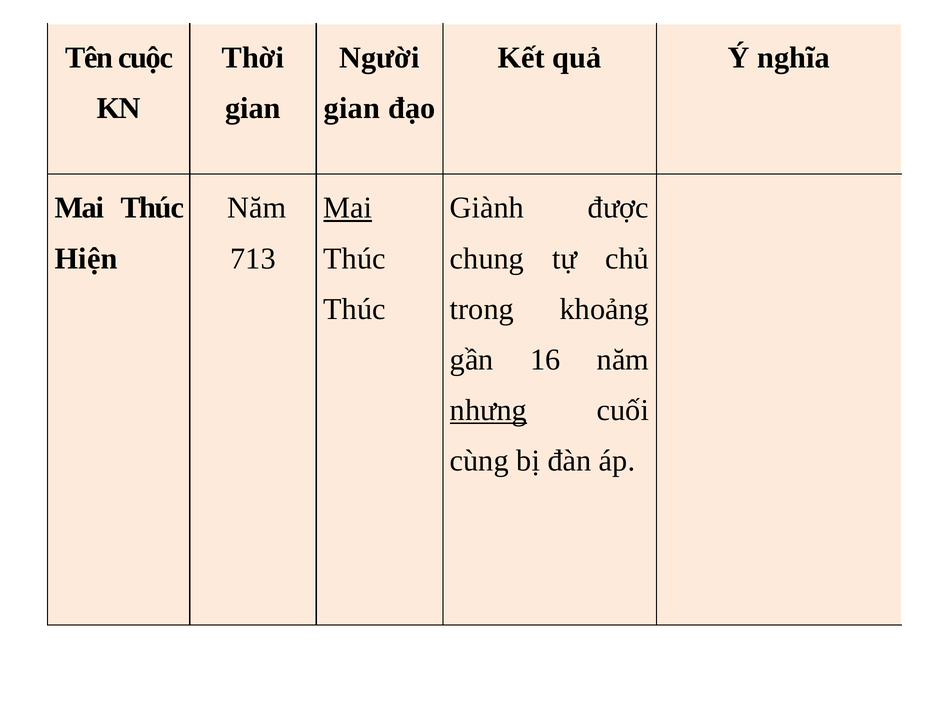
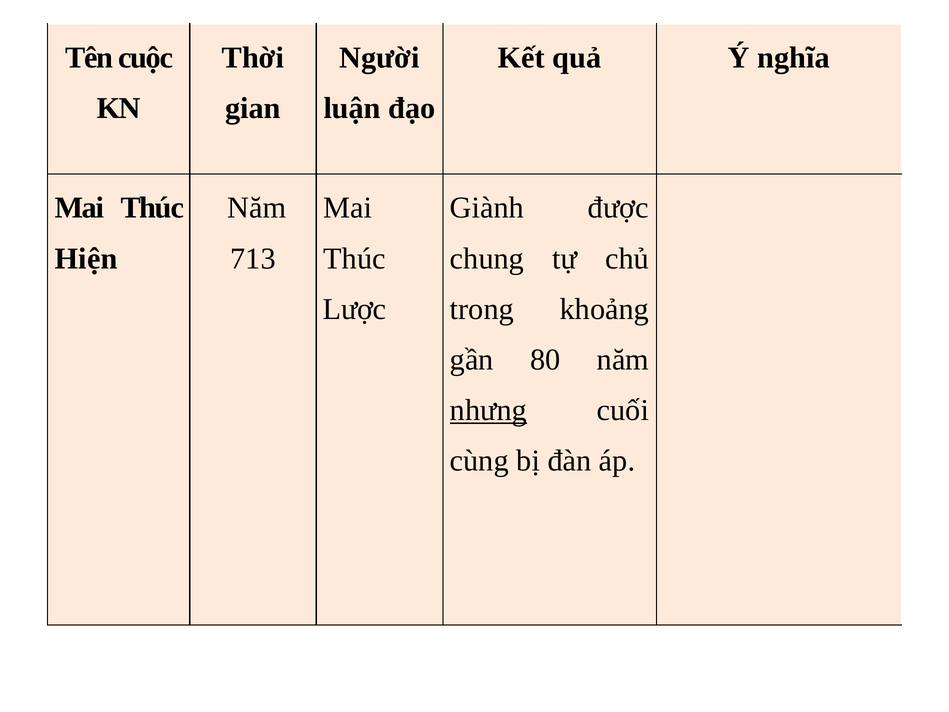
gian: gian -> luận (352, 108)
Mai underline: present -> none (348, 208)
Thúc: Thúc -> Lược (355, 309)
16: 16 -> 80 (545, 360)
